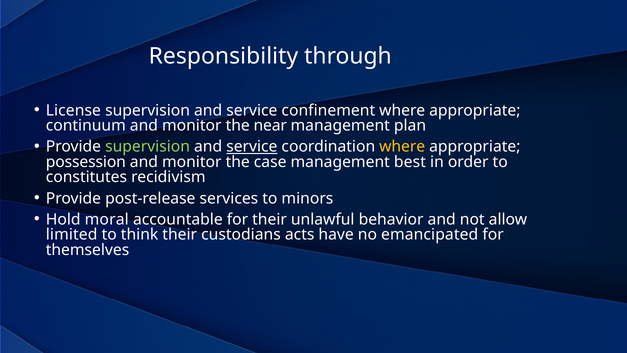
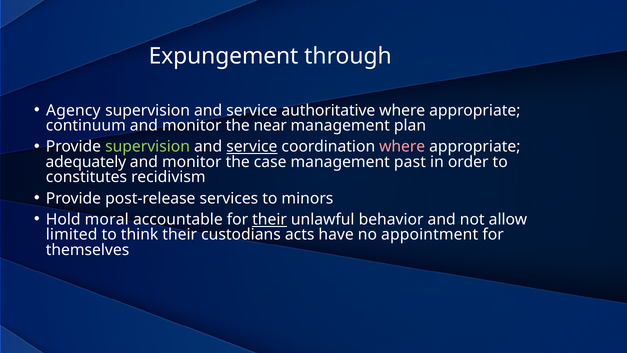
Responsibility: Responsibility -> Expungement (224, 56)
License: License -> Agency (73, 110)
confinement: confinement -> authoritative (328, 110)
where colour: yellow -> pink (402, 147)
possession: possession -> adequately (86, 162)
best: best -> past (410, 162)
their underline: none -> present (270, 219)
emancipated: emancipated -> appointment (430, 235)
